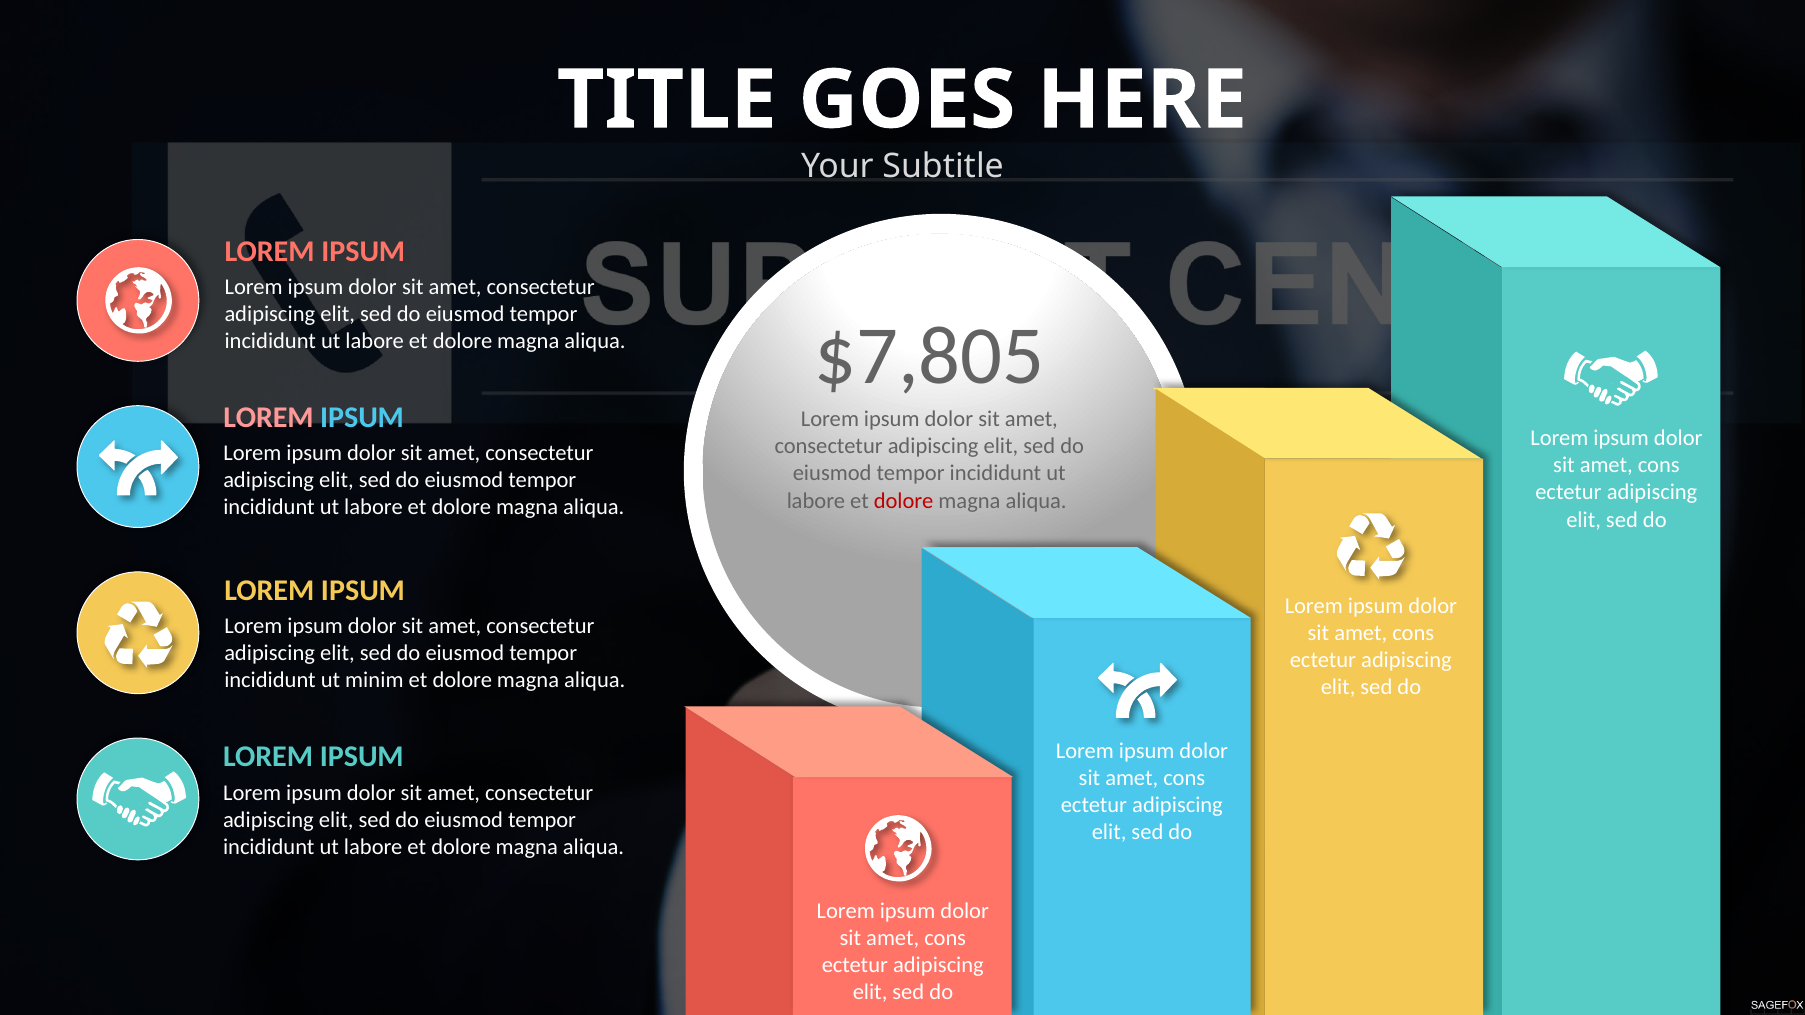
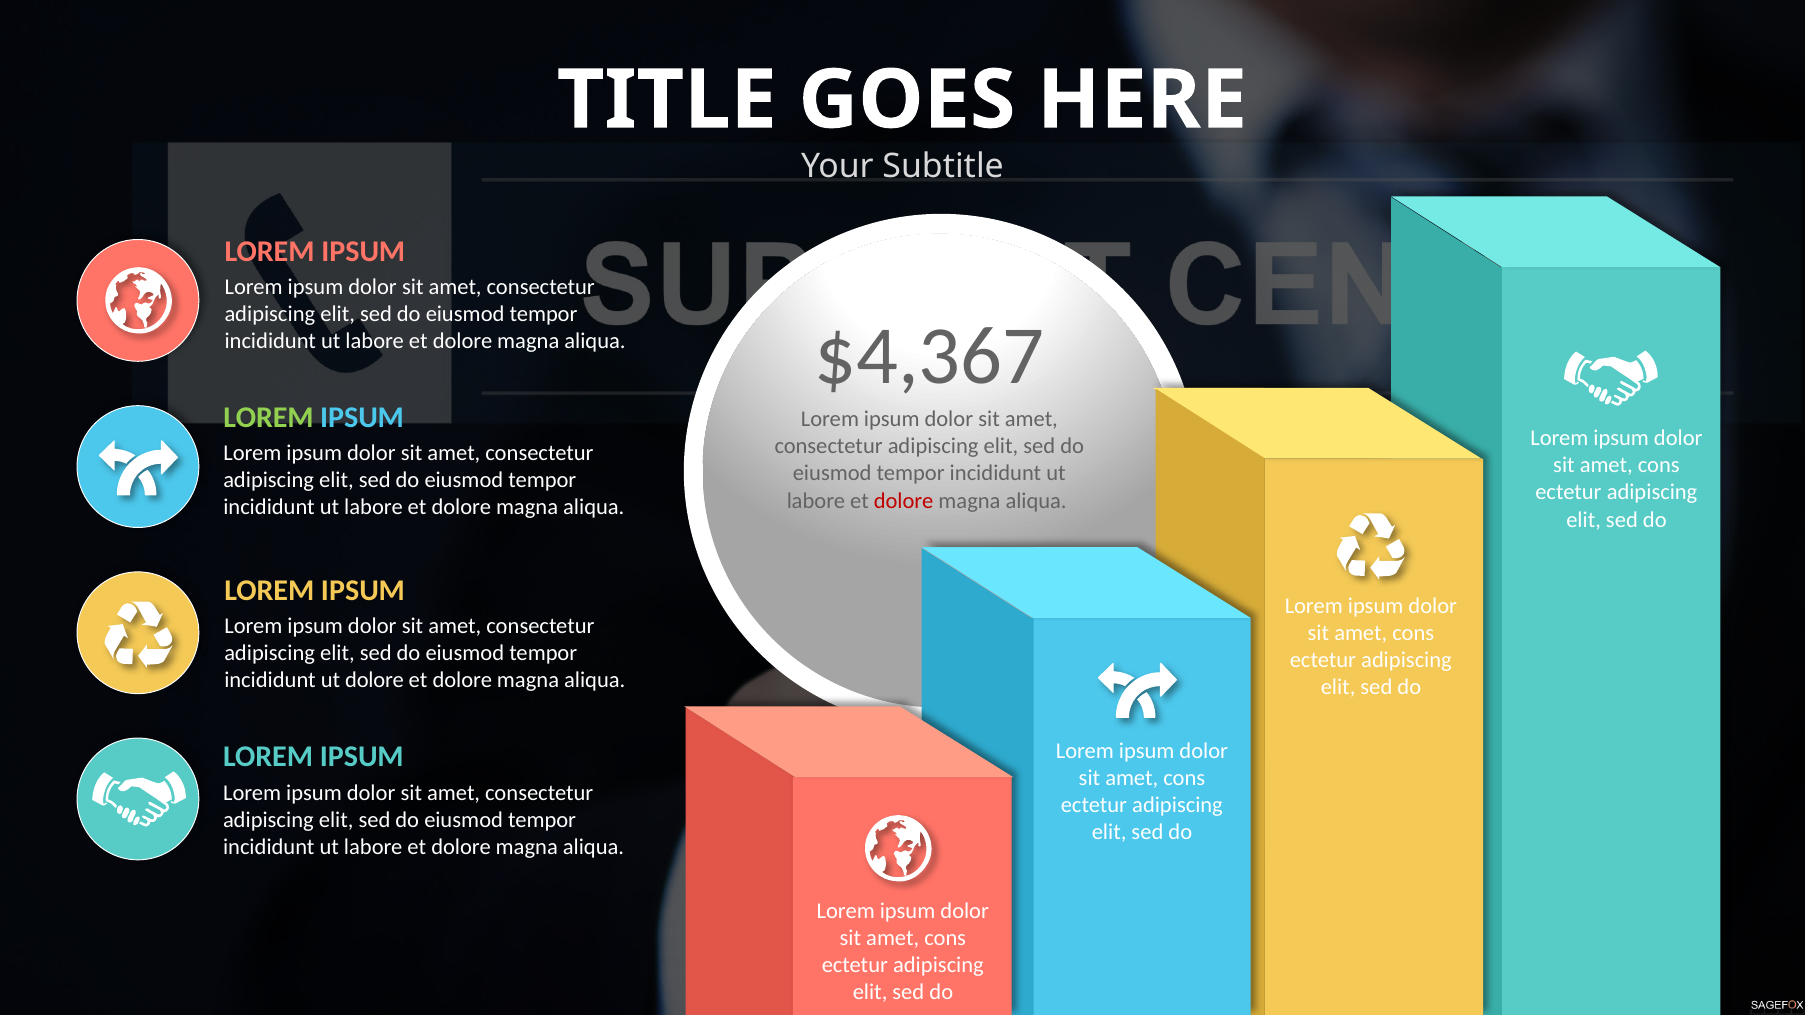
$7,805: $7,805 -> $4,367 (929, 356)
LOREM colour: pink -> light green (268, 418)
ut minim: minim -> dolore (375, 680)
